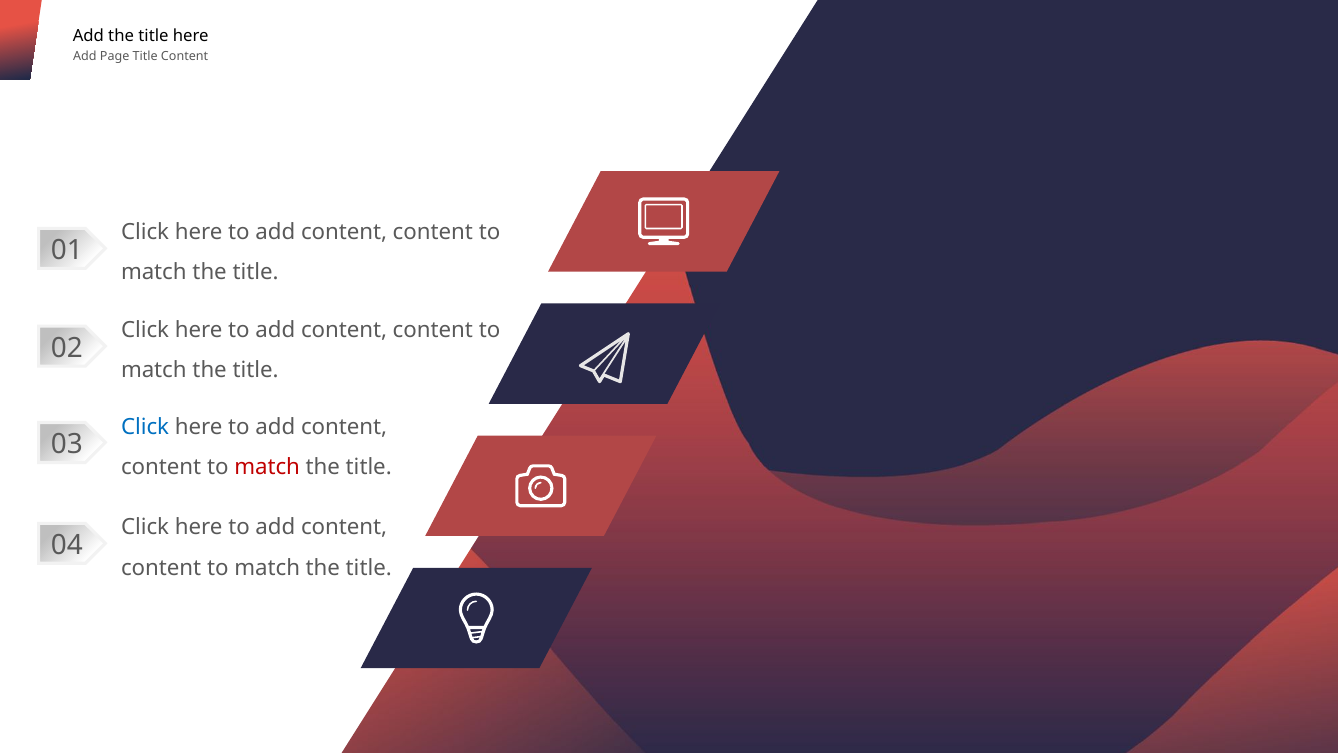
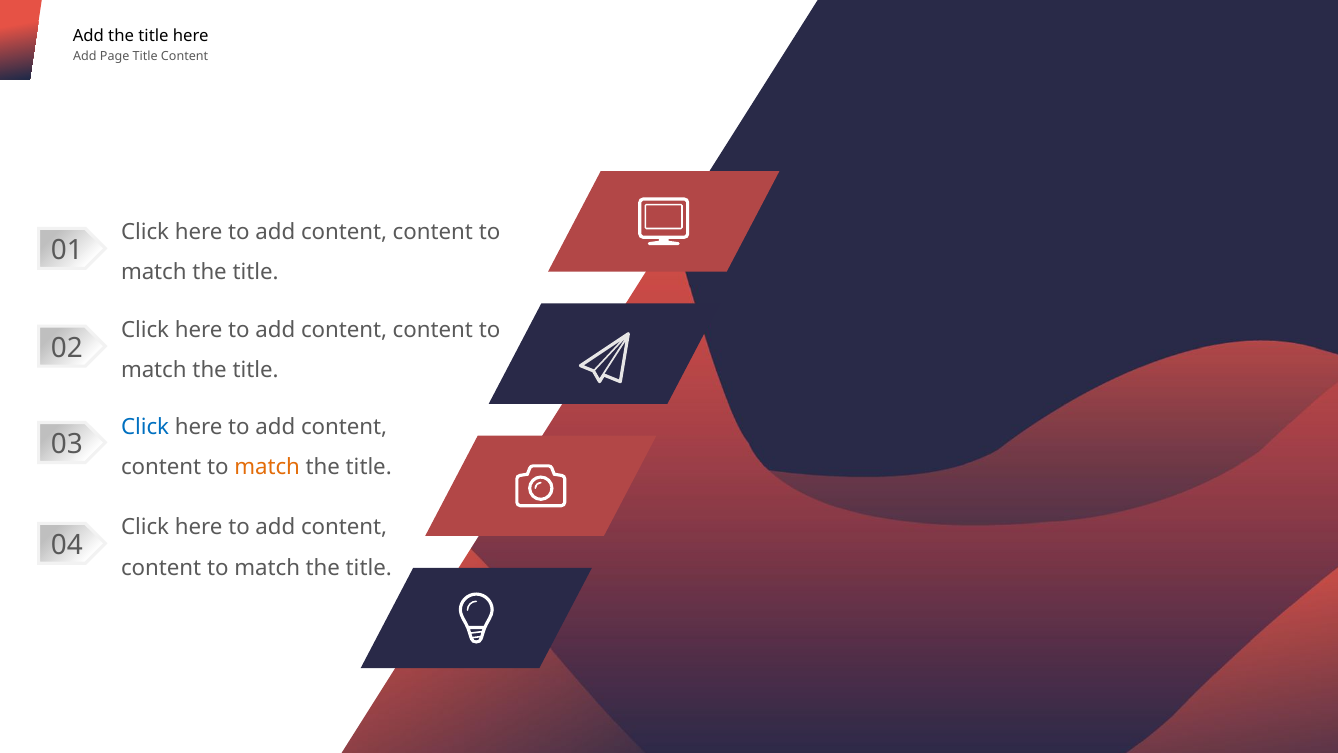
match colour: red -> orange (267, 467)
